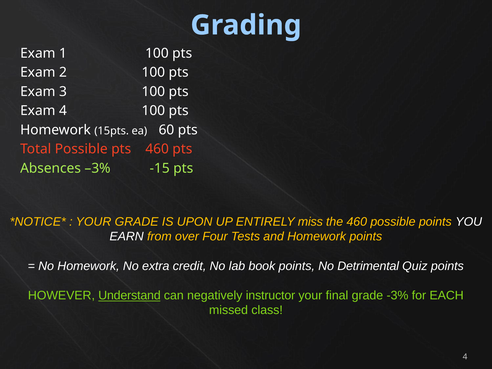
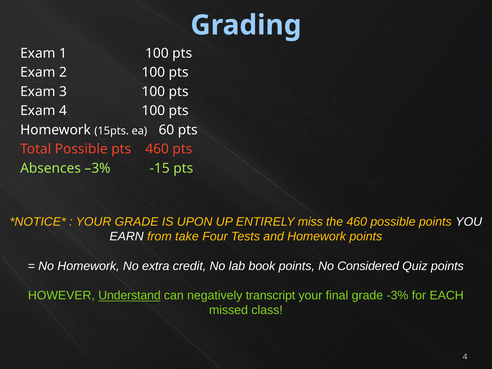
over: over -> take (187, 236)
Detrimental: Detrimental -> Considered (368, 266)
instructor: instructor -> transcript (271, 295)
